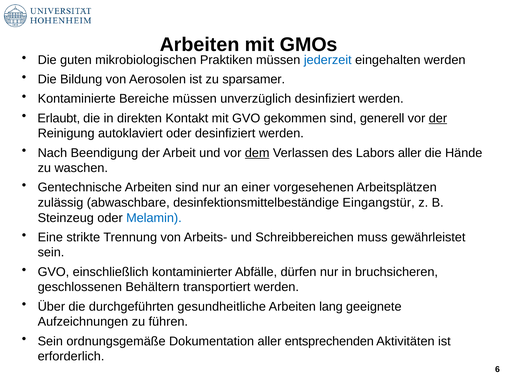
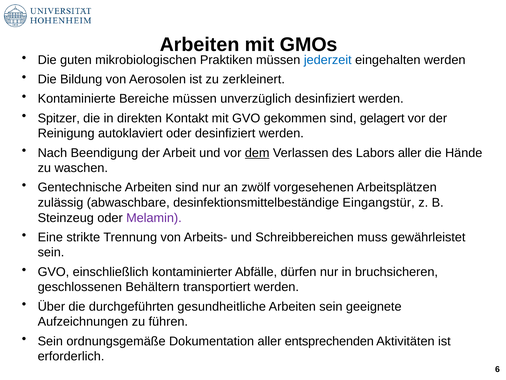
sparsamer: sparsamer -> zerkleinert (254, 79)
Erlaubt: Erlaubt -> Spitzer (59, 118)
generell: generell -> gelagert (382, 118)
der underline: present -> none (438, 118)
einer: einer -> zwölf (256, 187)
Melamin colour: blue -> purple (154, 218)
Arbeiten lang: lang -> sein (331, 306)
